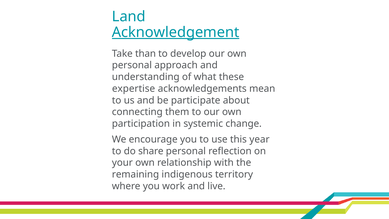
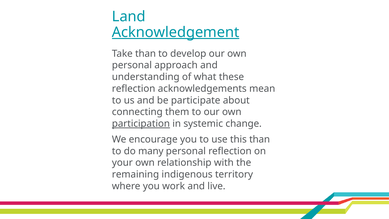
expertise: expertise -> reflection (134, 89)
participation underline: none -> present (141, 124)
this year: year -> than (260, 139)
share: share -> many (151, 151)
